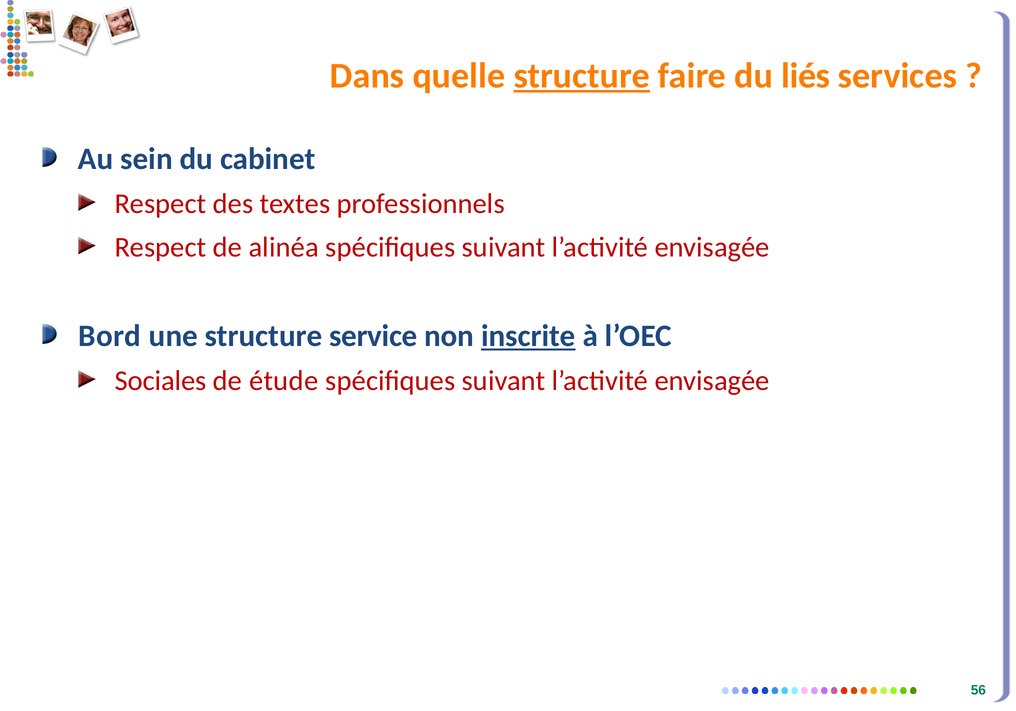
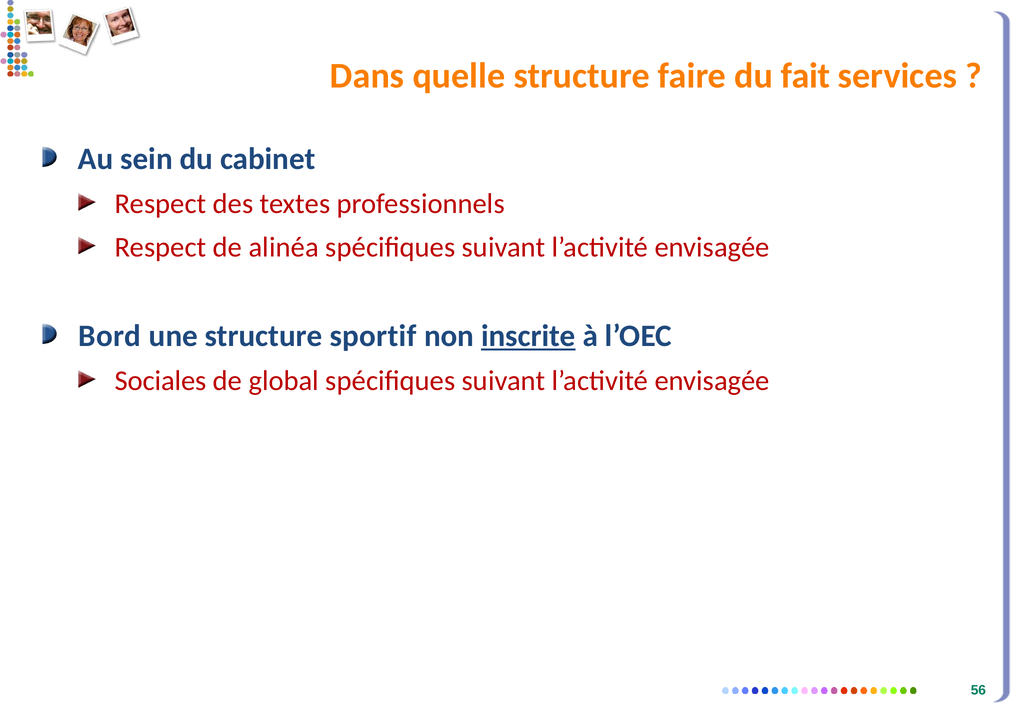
structure underline: present -> none (582, 76)
liés: liés -> fait (806, 76)
service: service -> sportif (373, 336)
étude: étude -> global (284, 381)
